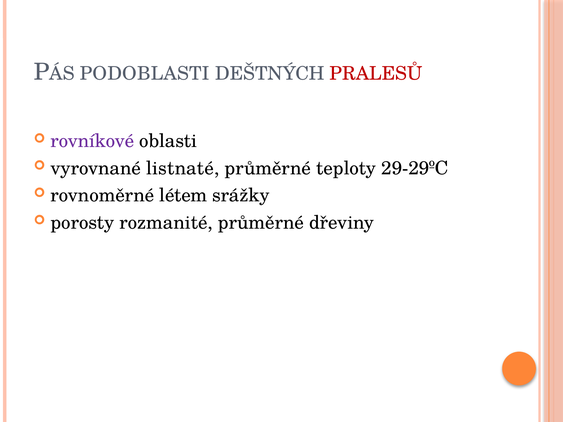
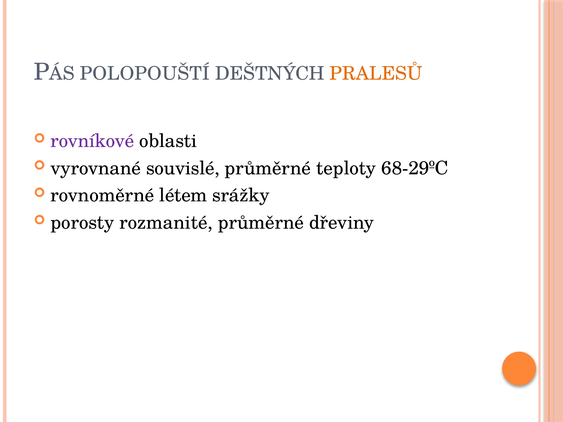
PODOBLASTI: PODOBLASTI -> POLOPOUŠTÍ (145, 74)
PRALESŮ colour: red -> orange (376, 74)
listnaté: listnaté -> souvislé (183, 168)
29-29ºC: 29-29ºC -> 68-29ºC (415, 168)
